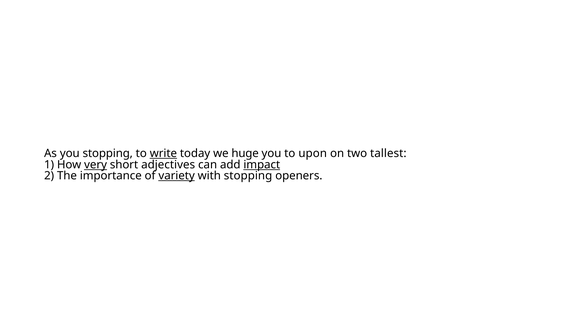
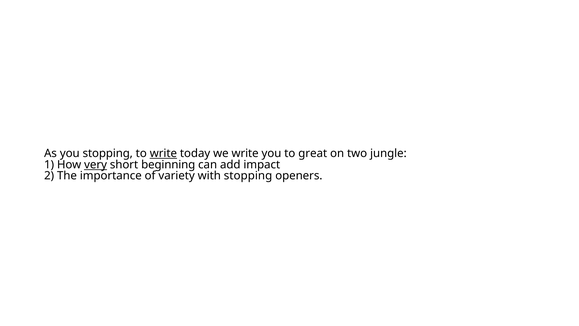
we huge: huge -> write (245, 153)
upon: upon -> great (313, 153)
tallest: tallest -> jungle (388, 153)
adjectives: adjectives -> beginning (168, 164)
impact underline: present -> none (262, 164)
variety underline: present -> none (177, 176)
